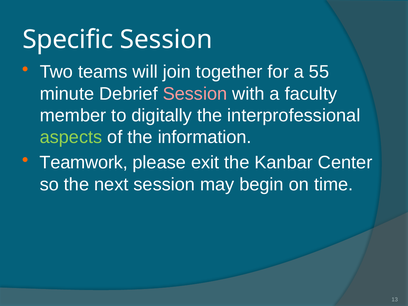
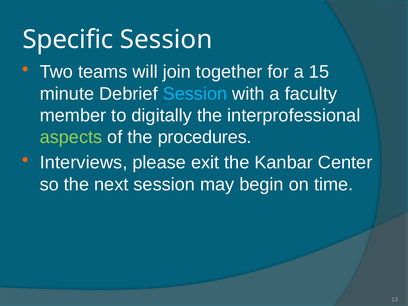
55: 55 -> 15 (319, 72)
Session colour: pink -> light blue (195, 94)
information: information -> procedures (205, 137)
Teamwork: Teamwork -> Interviews (84, 163)
